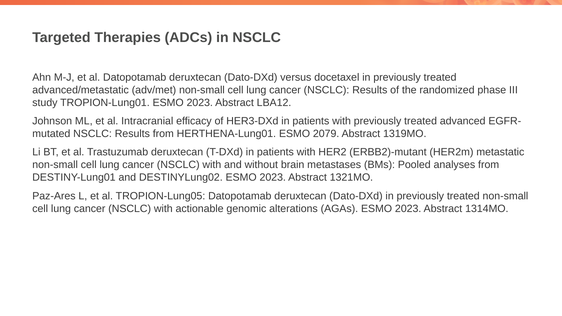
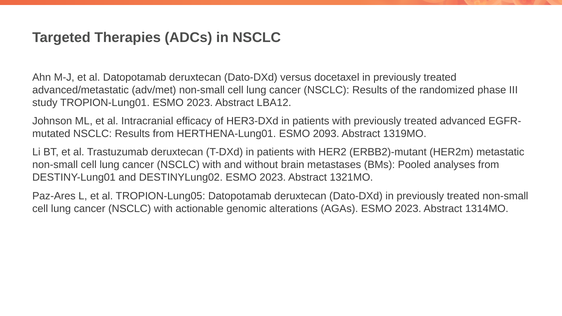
2079: 2079 -> 2093 (326, 134)
